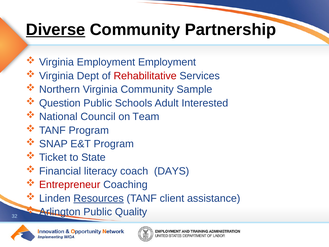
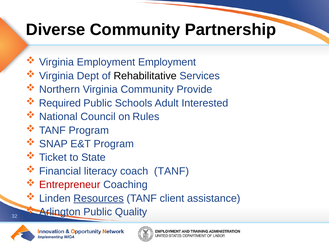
Diverse underline: present -> none (56, 30)
Rehabilitative colour: red -> black (145, 76)
Sample: Sample -> Provide (194, 89)
Question: Question -> Required (60, 103)
Team: Team -> Rules (146, 117)
coach DAYS: DAYS -> TANF (172, 171)
